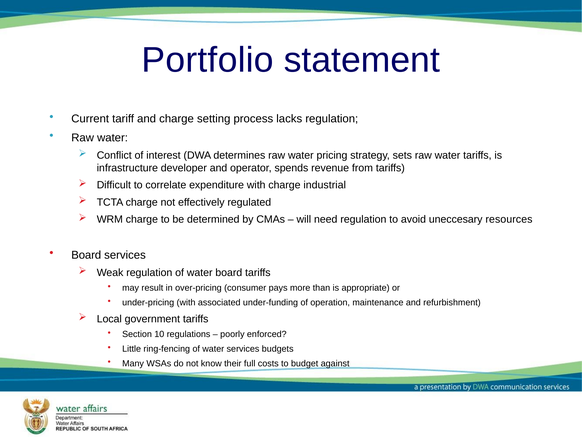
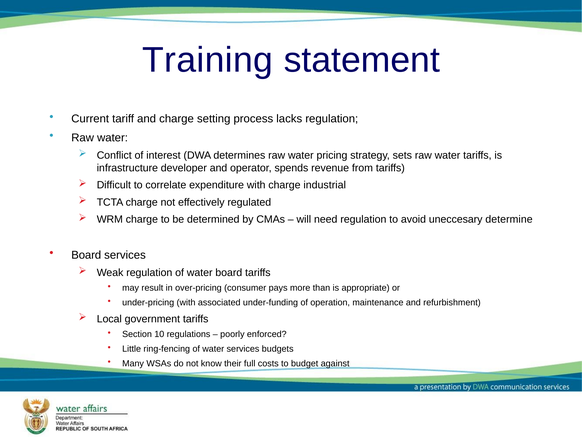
Portfolio: Portfolio -> Training (208, 60)
resources: resources -> determine (509, 219)
